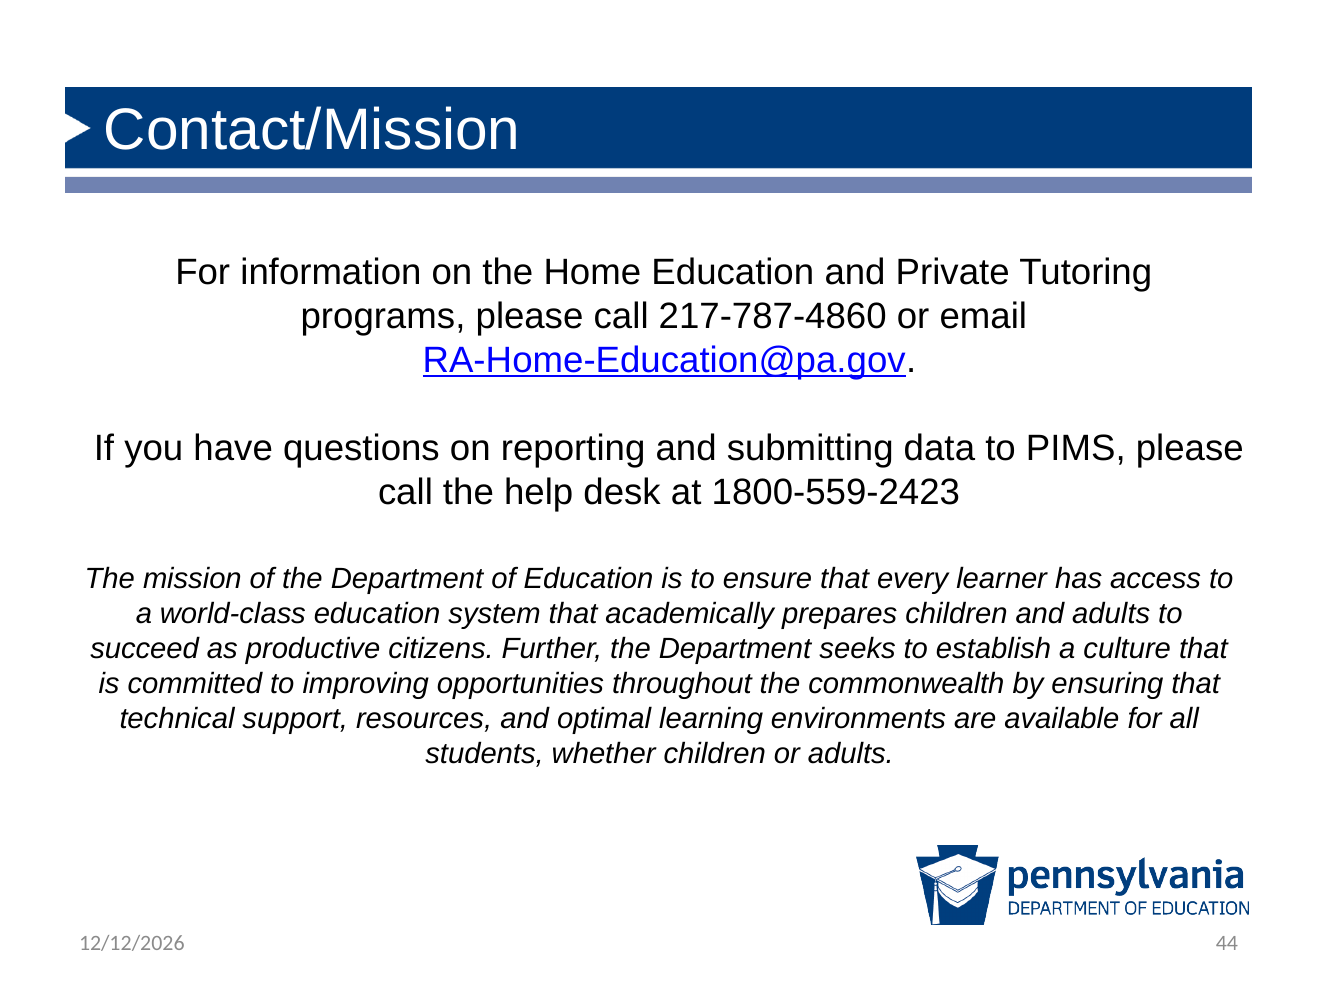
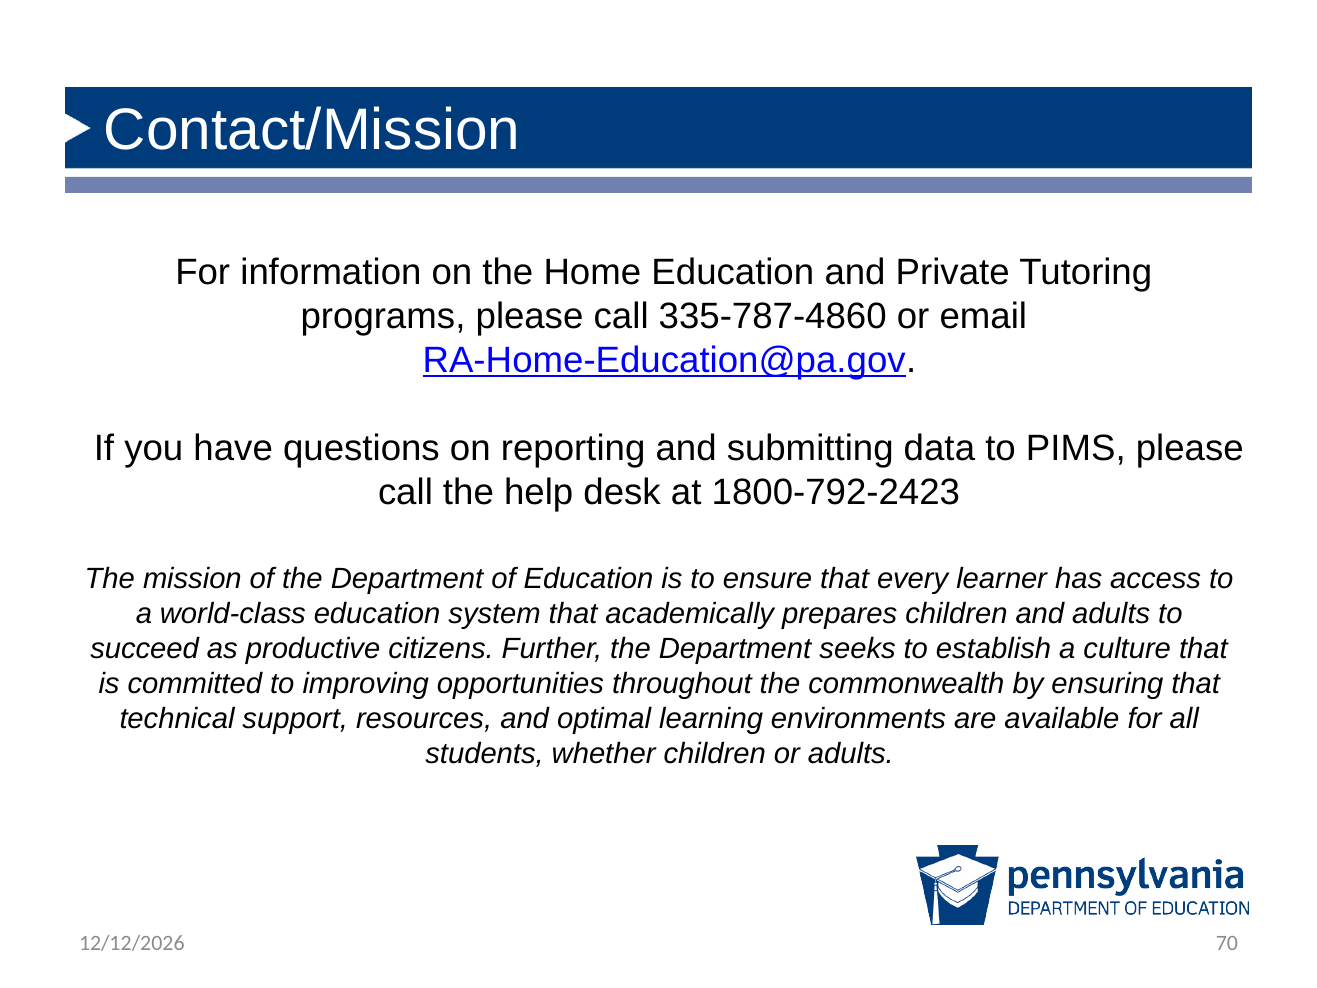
217-787-4860: 217-787-4860 -> 335-787-4860 (773, 316)
1800-559-2423: 1800-559-2423 -> 1800-792-2423 (836, 492)
44: 44 -> 70 (1227, 943)
